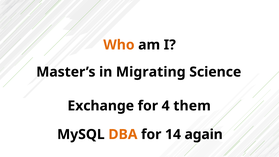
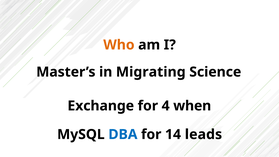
them: them -> when (192, 106)
DBA colour: orange -> blue (123, 134)
again: again -> leads (203, 134)
